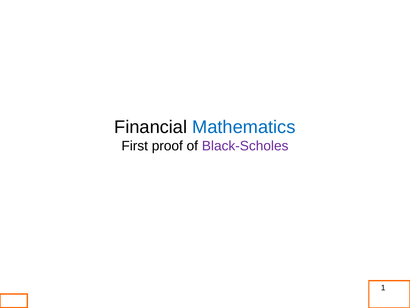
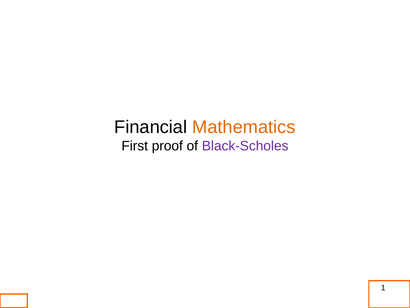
Mathematics colour: blue -> orange (244, 127)
